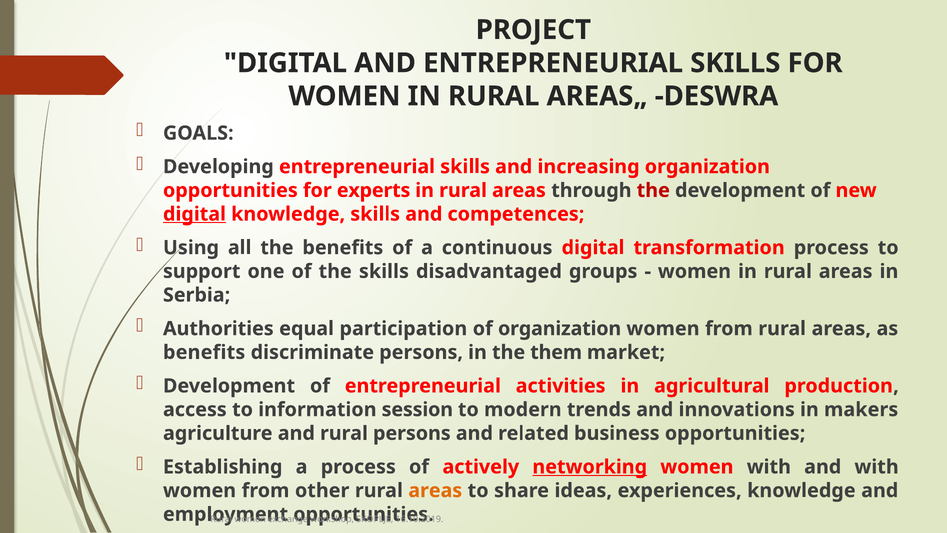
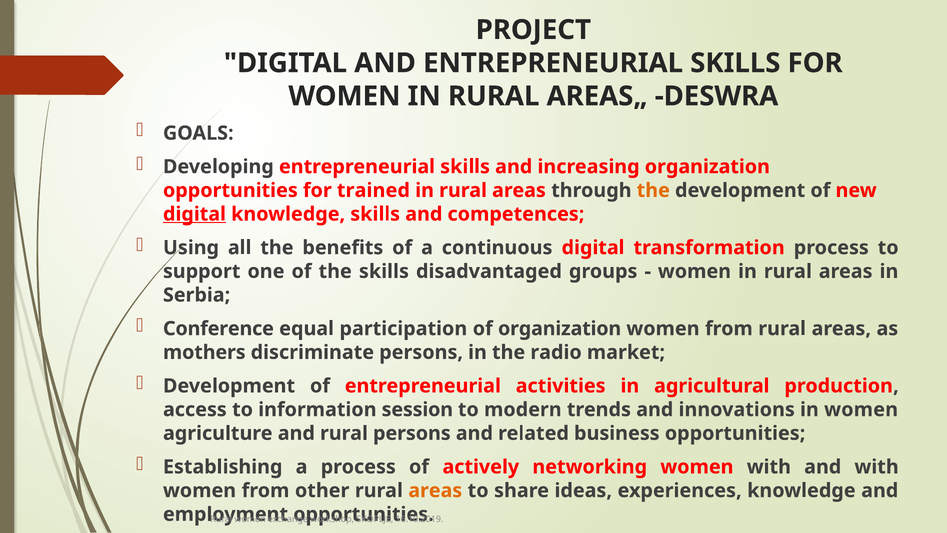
experts: experts -> trained (373, 190)
the colour: red -> orange (653, 190)
Authorities: Authorities -> Conference (218, 328)
benefits: benefits -> mothers (204, 352)
them: them -> radio (556, 352)
in makers: makers -> women (861, 409)
networking underline: present -> none (590, 467)
